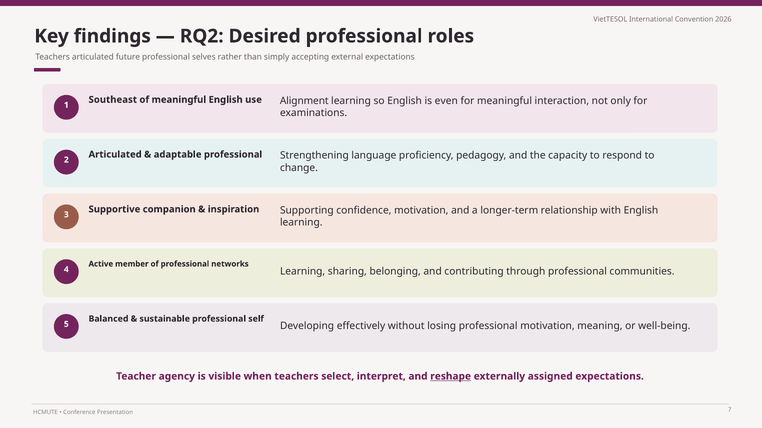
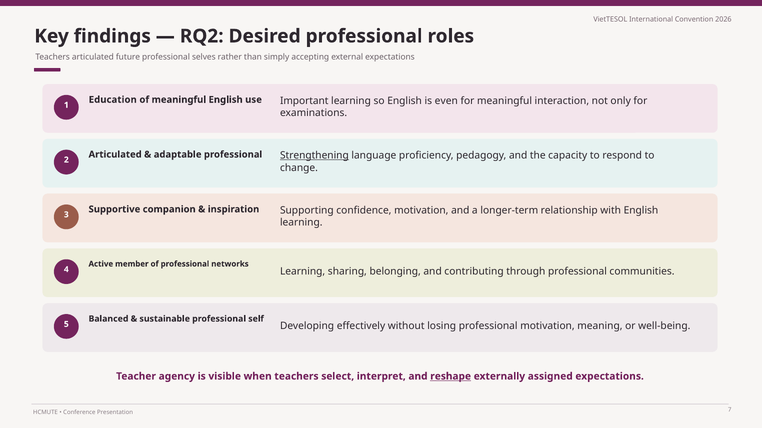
Southeast: Southeast -> Education (113, 100)
Alignment: Alignment -> Important (304, 101)
Strengthening underline: none -> present (314, 156)
